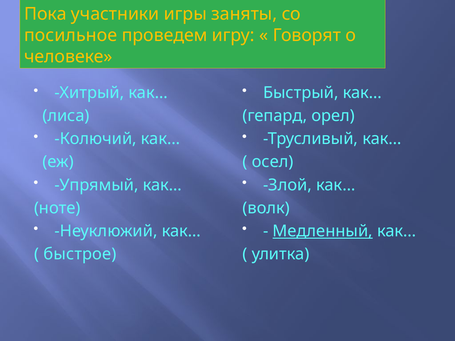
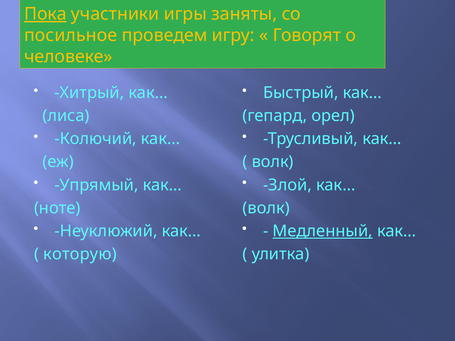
Пока underline: none -> present (45, 14)
осел: осел -> волк (273, 162)
быстрое: быстрое -> которую (80, 254)
